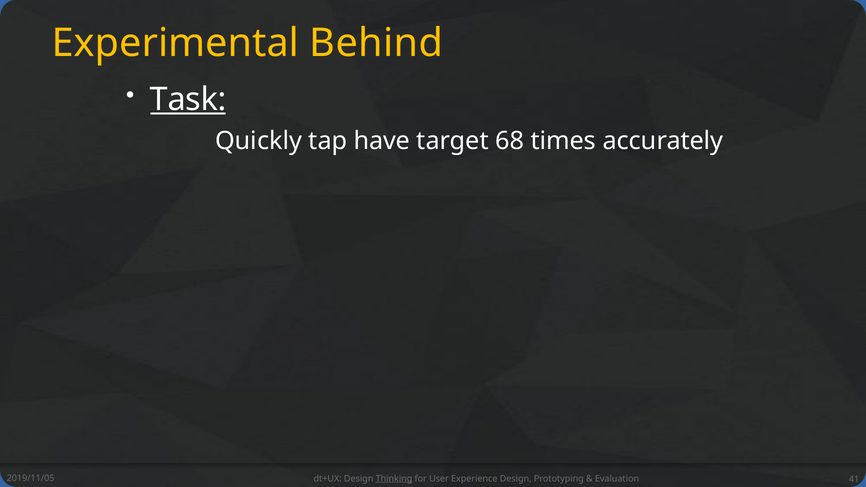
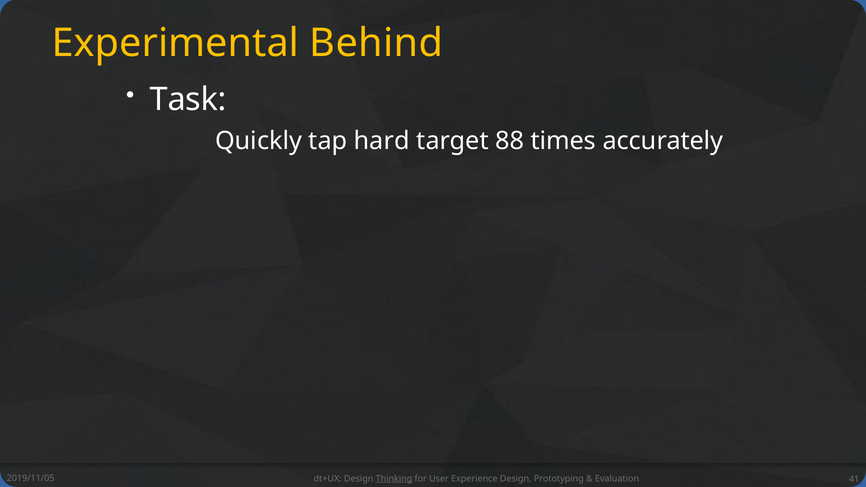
Task underline: present -> none (188, 100)
have: have -> hard (382, 141)
68: 68 -> 88 (510, 141)
